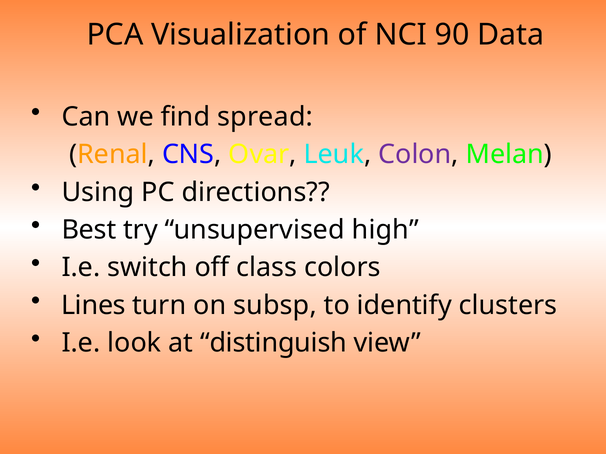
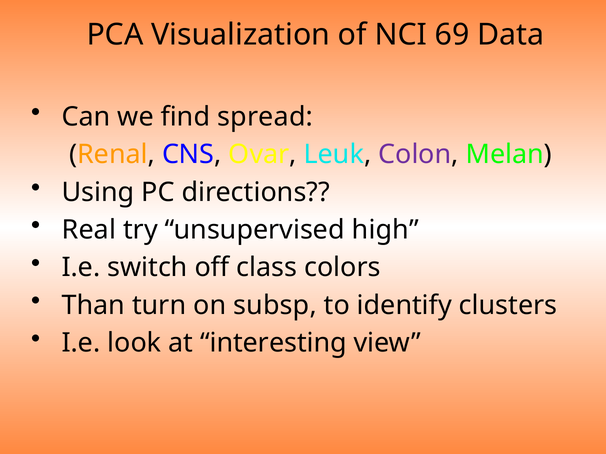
90: 90 -> 69 (452, 35)
Best: Best -> Real (89, 230)
Lines: Lines -> Than (93, 306)
distinguish: distinguish -> interesting (273, 343)
